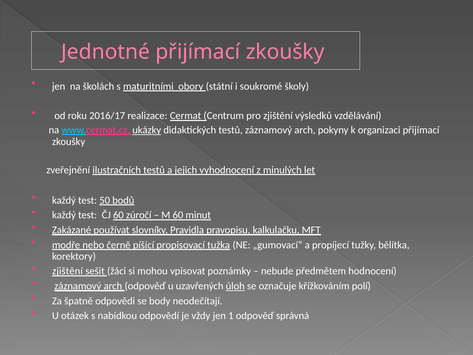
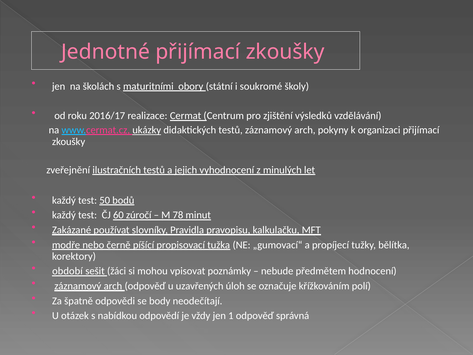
M 60: 60 -> 78 (178, 215)
zjištění: zjištění -> období (67, 271)
úloh underline: present -> none (235, 286)
